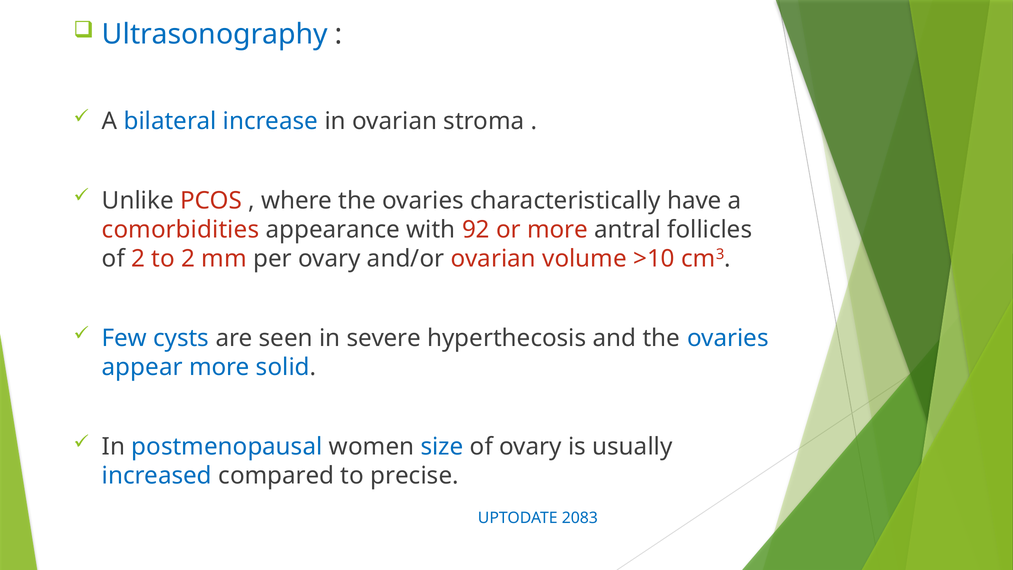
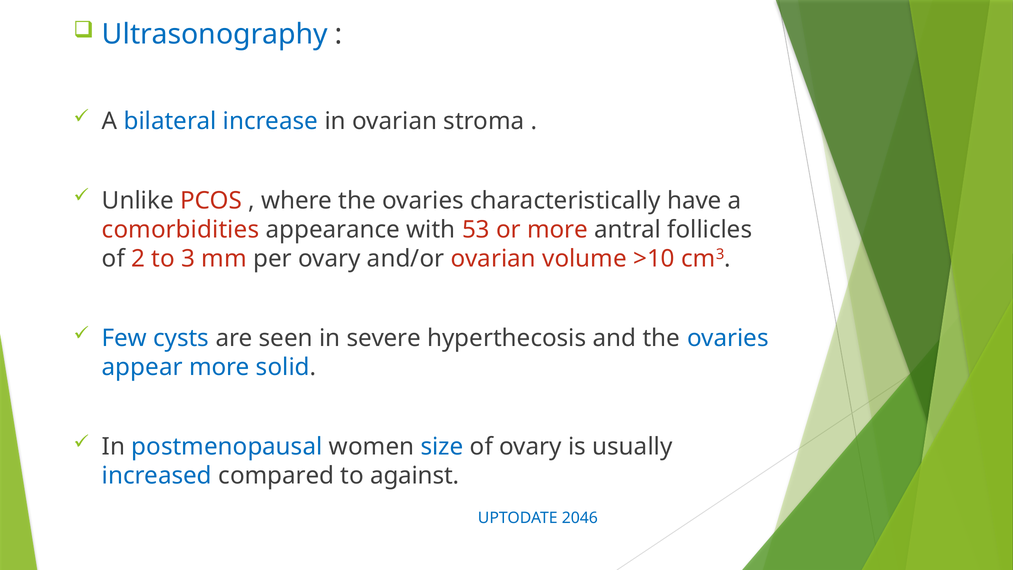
92: 92 -> 53 (476, 230)
to 2: 2 -> 3 (188, 259)
precise: precise -> against (415, 476)
2083: 2083 -> 2046 (580, 518)
